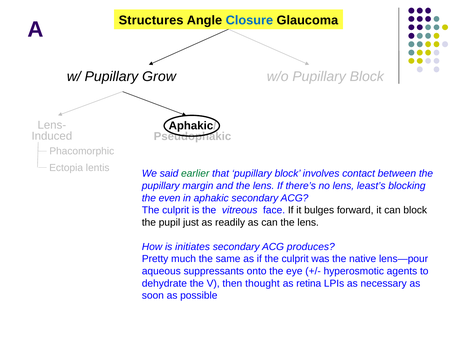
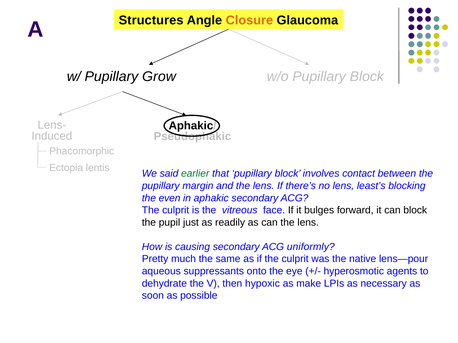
Closure colour: blue -> orange (249, 20)
initiates: initiates -> causing (193, 247)
produces: produces -> uniformly (311, 247)
thought: thought -> hypoxic (262, 284)
retina: retina -> make (309, 284)
